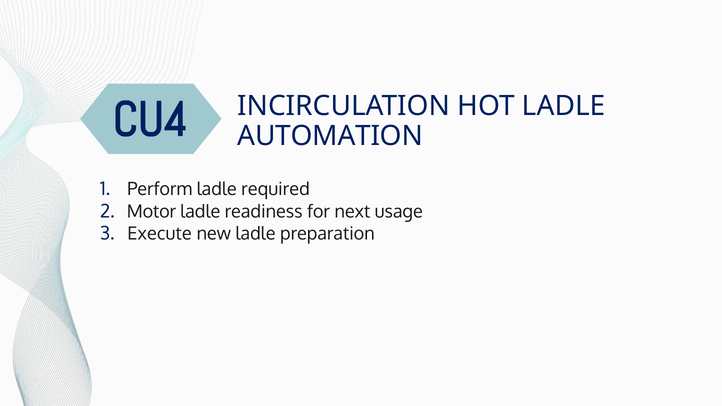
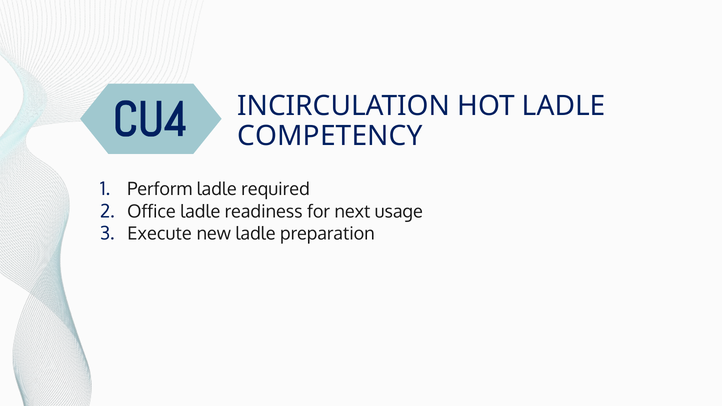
AUTOMATION: AUTOMATION -> COMPETENCY (330, 136)
Motor: Motor -> Office (151, 212)
